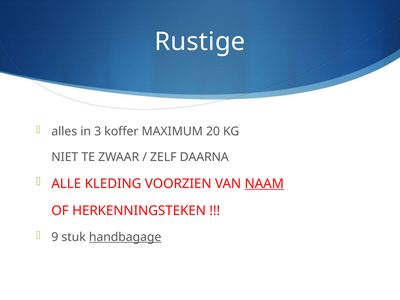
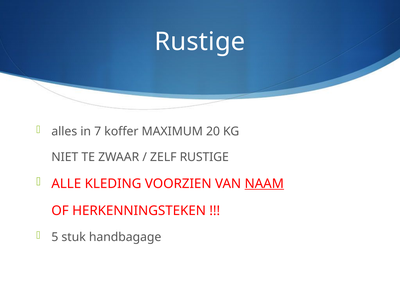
3: 3 -> 7 (98, 131)
ZELF DAARNA: DAARNA -> RUSTIGE (204, 157)
9: 9 -> 5 (55, 237)
handbagage underline: present -> none (125, 237)
